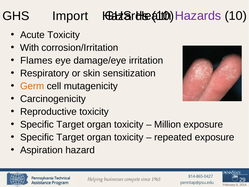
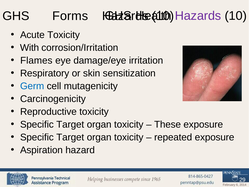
Import: Import -> Forms (70, 16)
Germ colour: orange -> blue (32, 86)
Million: Million -> These (168, 124)
